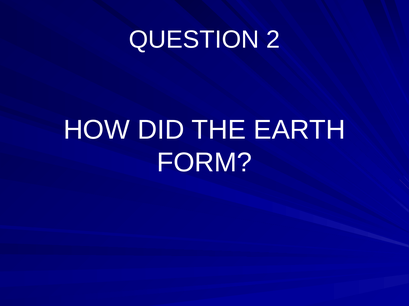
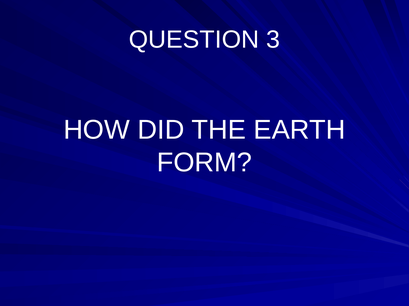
2: 2 -> 3 (273, 40)
